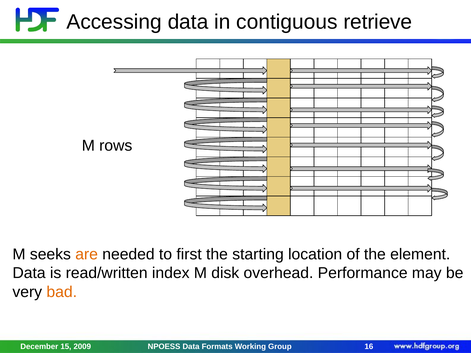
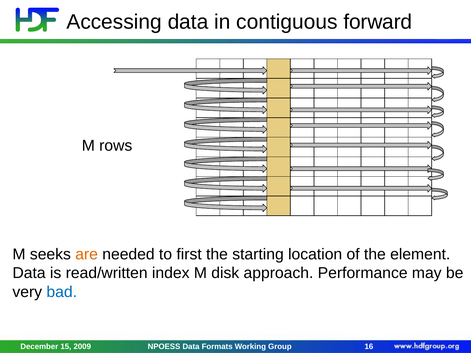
retrieve: retrieve -> forward (378, 22)
overhead: overhead -> approach (278, 273)
bad colour: orange -> blue (62, 292)
